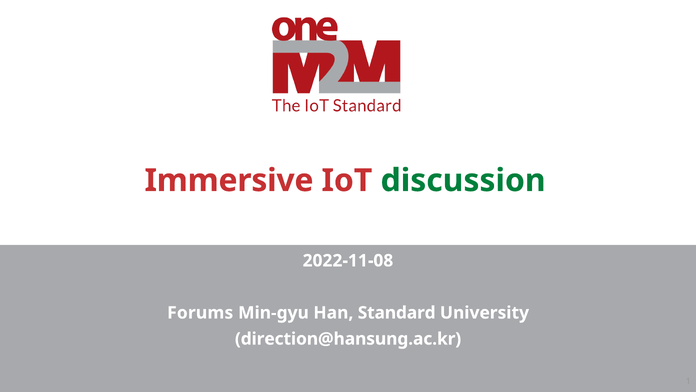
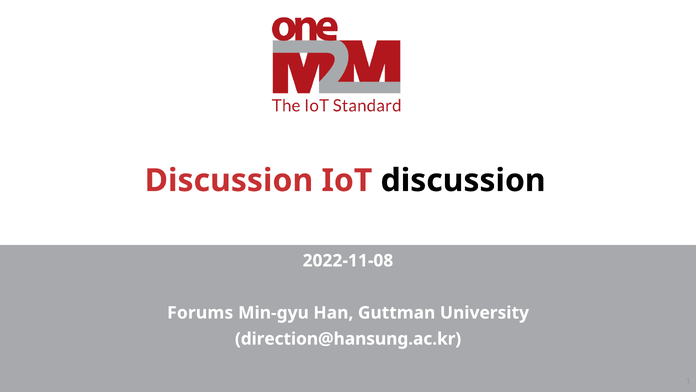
Immersive: Immersive -> Discussion (229, 180)
discussion colour: green -> black (463, 180)
Standard: Standard -> Guttman (397, 312)
